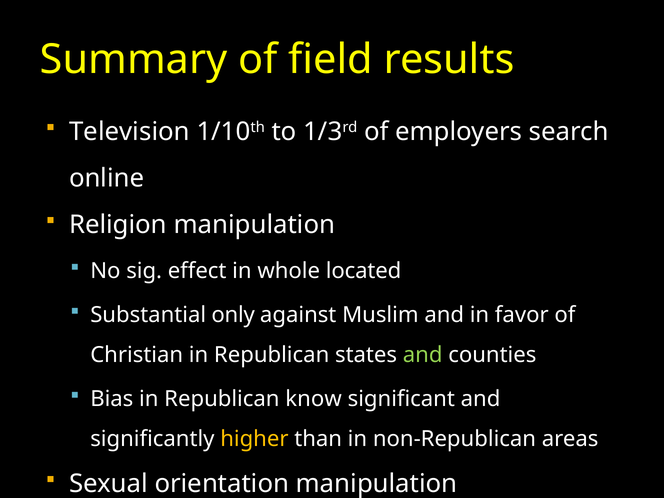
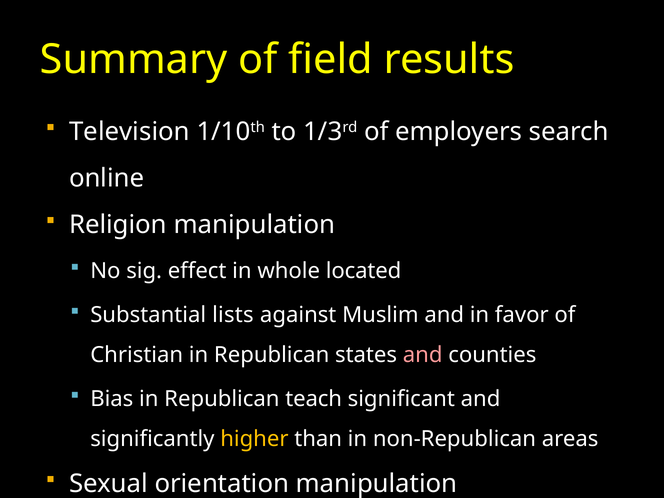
only: only -> lists (233, 315)
and colour: light green -> pink (423, 355)
know: know -> teach (314, 399)
